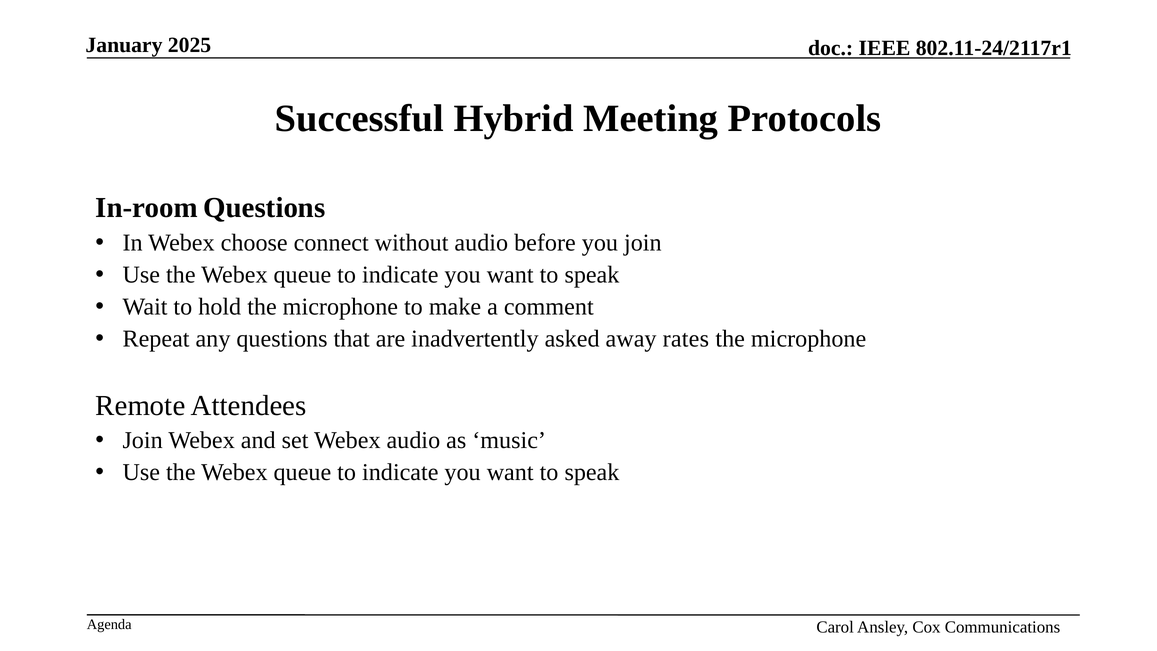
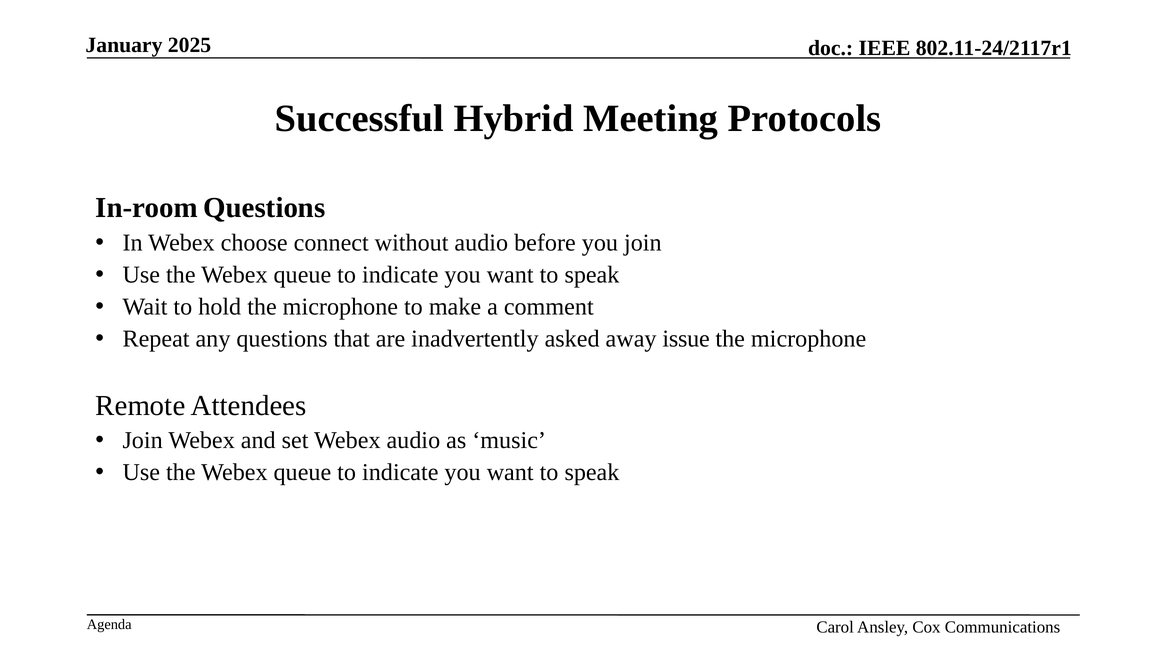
rates: rates -> issue (686, 339)
